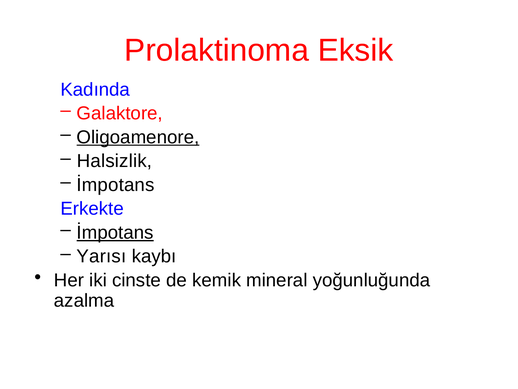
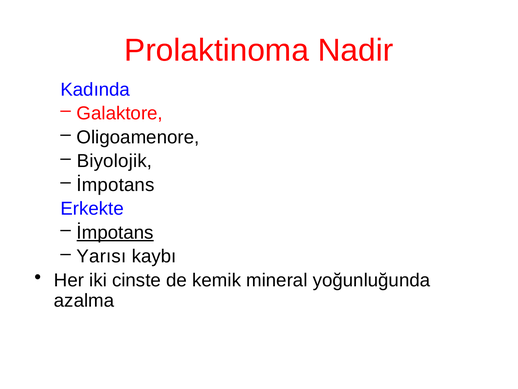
Eksik: Eksik -> Nadir (356, 50)
Oligoamenore underline: present -> none (138, 137)
Halsizlik: Halsizlik -> Biyolojik (114, 161)
